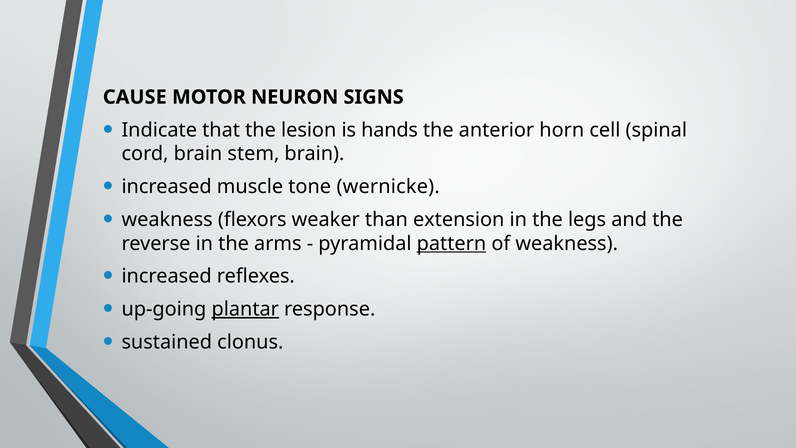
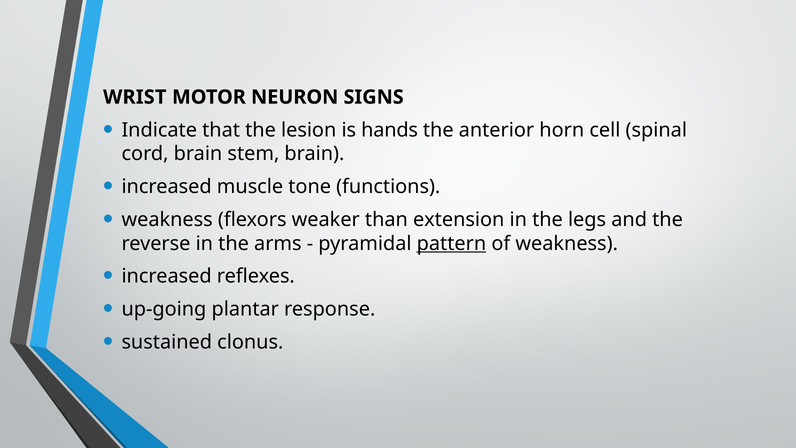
CAUSE: CAUSE -> WRIST (135, 97)
wernicke: wernicke -> functions (388, 187)
plantar underline: present -> none (245, 309)
